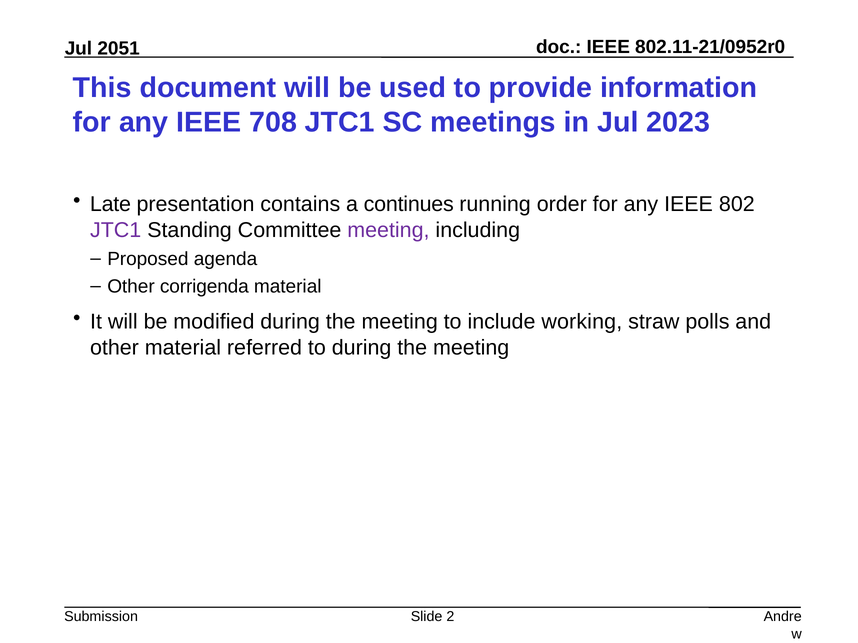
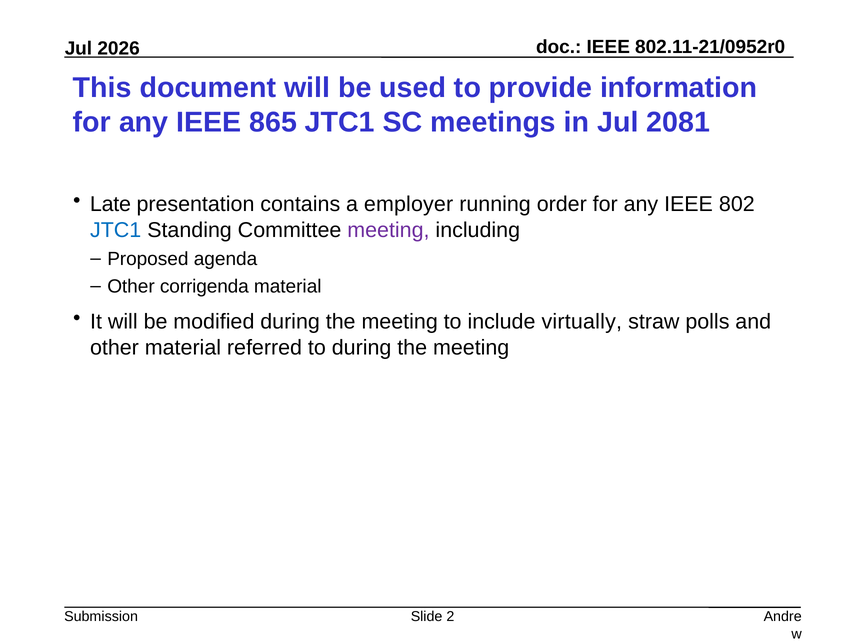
2051: 2051 -> 2026 (119, 49)
708: 708 -> 865 (273, 122)
2023: 2023 -> 2081 (678, 122)
continues: continues -> employer (409, 205)
JTC1 colour: purple -> blue (116, 230)
working: working -> virtually (582, 322)
